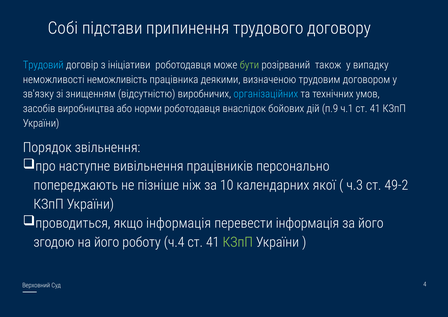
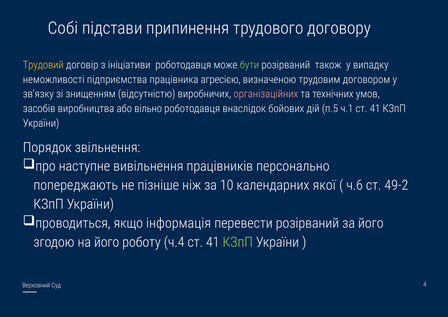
Трудовий colour: light blue -> yellow (43, 65)
неможливість: неможливість -> підприємства (117, 79)
деякими: деякими -> агресією (221, 79)
організаційних colour: light blue -> pink (266, 94)
норми: норми -> вільно (148, 109)
п.9: п.9 -> п.5 (330, 109)
ч.3: ч.3 -> ч.6 (355, 185)
перевести інформація: інформація -> розірваний (307, 223)
